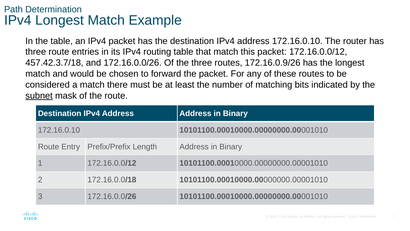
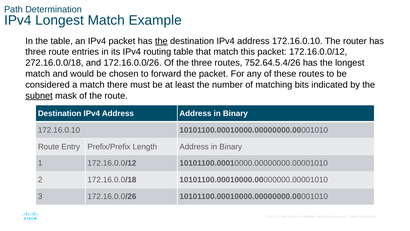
the underline: none -> present (161, 41)
457.42.3.7/18: 457.42.3.7/18 -> 272.16.0.0/18 (54, 63)
172.16.0.9/26: 172.16.0.9/26 -> 752.64.5.4/26 (273, 63)
